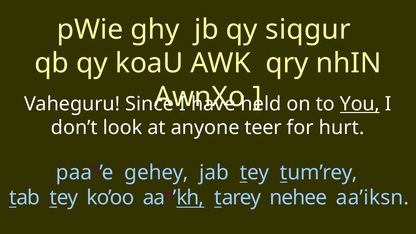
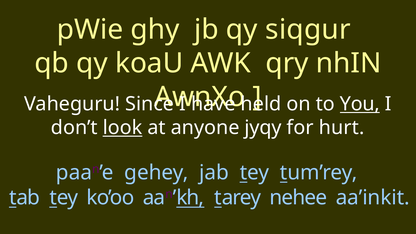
look underline: none -> present (123, 128)
teer: teer -> jyqy (263, 128)
aa’iksn: aa’iksn -> aa’inkit (373, 198)
